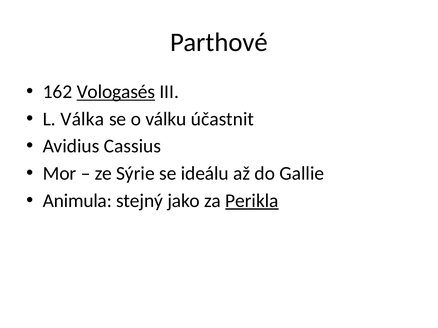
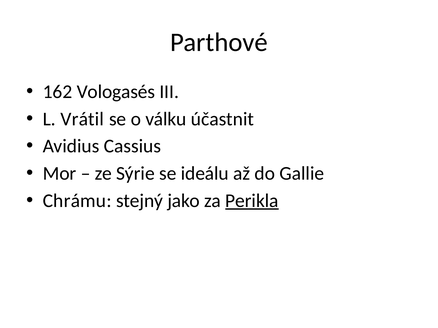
Vologasés underline: present -> none (116, 92)
Válka: Válka -> Vrátil (82, 119)
Animula: Animula -> Chrámu (77, 201)
